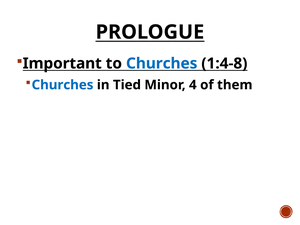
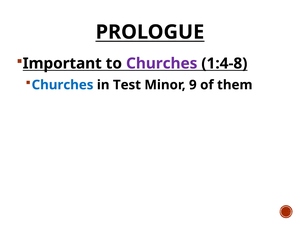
Churches colour: blue -> purple (162, 63)
Tied: Tied -> Test (127, 85)
4: 4 -> 9 (193, 85)
